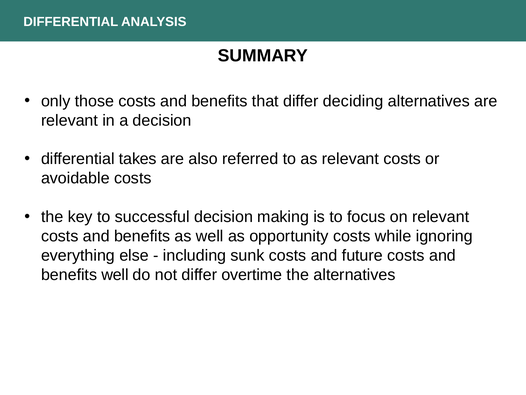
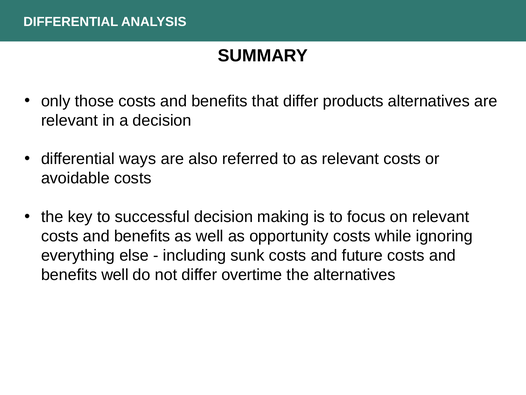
deciding: deciding -> products (353, 101)
takes: takes -> ways (138, 159)
